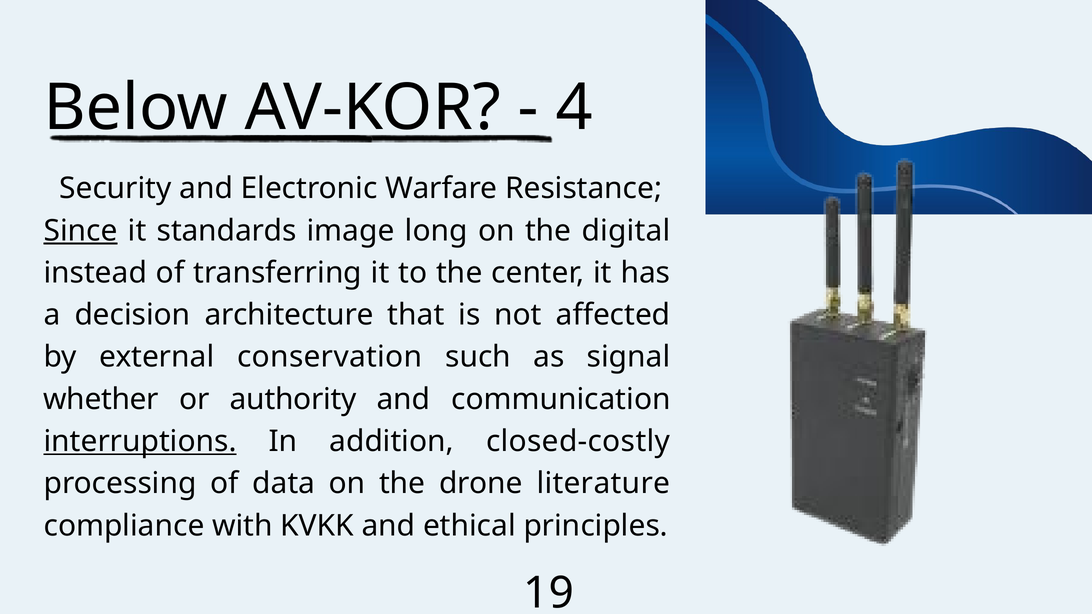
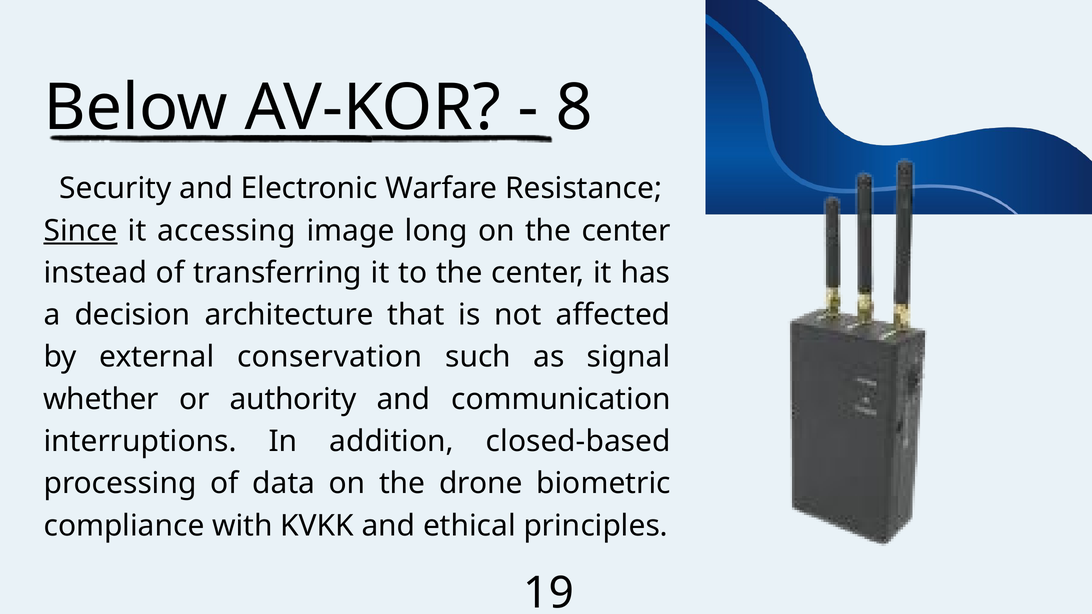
4: 4 -> 8 (574, 108)
standards: standards -> accessing (226, 231)
on the digital: digital -> center (626, 231)
interruptions underline: present -> none (140, 442)
closed-costly: closed-costly -> closed-based (578, 442)
literature: literature -> biometric (603, 484)
